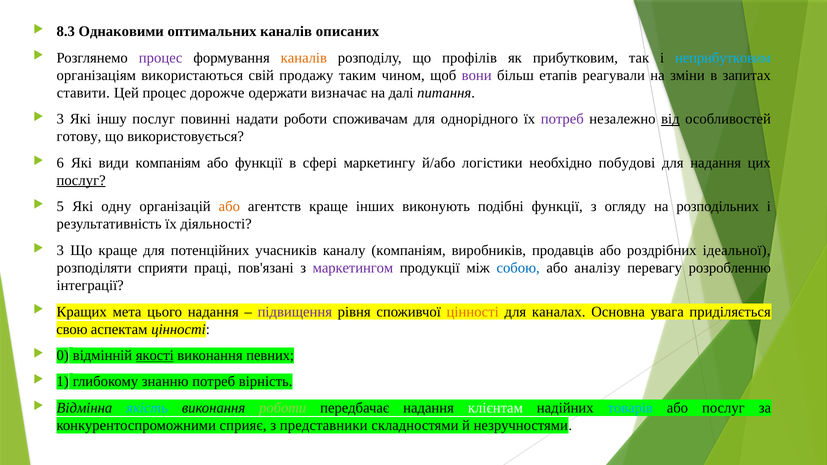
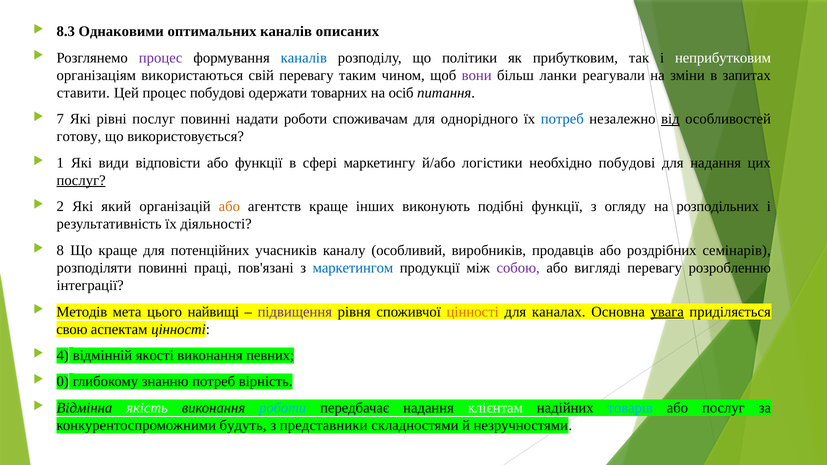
каналів colour: orange -> blue (304, 58)
профілів: профілів -> політики (470, 58)
неприбутковим colour: light blue -> white (723, 58)
свій продажу: продажу -> перевагу (306, 75)
етапів: етапів -> ланки (558, 75)
процес дорожче: дорожче -> побудові (217, 93)
визначає: визначає -> товарних (339, 93)
далі: далі -> осіб (401, 93)
3: 3 -> 7 (60, 119)
іншу: іншу -> рівні (112, 119)
потреб colour: purple -> blue (562, 119)
6: 6 -> 1 (60, 163)
види компаніям: компаніям -> відповісти (168, 163)
5: 5 -> 2 (60, 207)
одну: одну -> який (116, 207)
3: 3 -> 8 (60, 250)
каналу компаніям: компаніям -> особливий (409, 250)
ідеальної: ідеальної -> семінарів (737, 250)
розподіляти сприяти: сприяти -> повинні (163, 268)
маркетингом colour: purple -> blue (353, 268)
собою colour: blue -> purple (518, 268)
аналізу: аналізу -> вигляді (597, 268)
Кращих: Кращих -> Методів (82, 312)
цього надання: надання -> найвищі (213, 312)
увага underline: none -> present (667, 312)
0: 0 -> 4 (63, 356)
якості underline: present -> none (155, 356)
1: 1 -> 0 (63, 382)
якість colour: light blue -> white (147, 408)
роботи colour: light green -> light blue (283, 408)
сприяє: сприяє -> будуть (243, 426)
